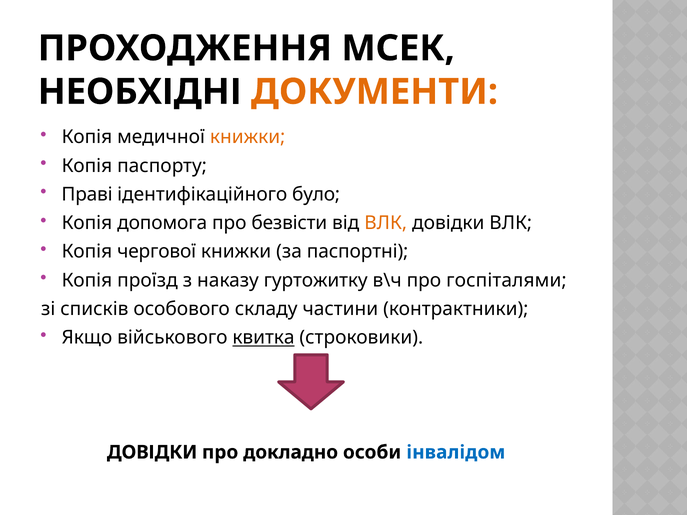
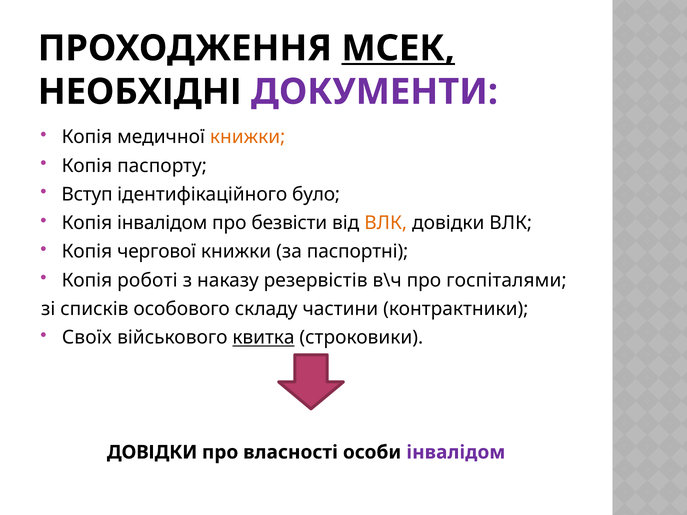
МСЕК underline: none -> present (398, 48)
ДОКУМЕНТИ colour: orange -> purple (374, 92)
Праві: Праві -> Вступ (87, 194)
Копія допомога: допомога -> інвалідом (162, 223)
проїзд: проїзд -> роботі (147, 280)
гуртожитку: гуртожитку -> резервістів (316, 280)
Якщо: Якщо -> Своїх (87, 338)
докладно: докладно -> власності (291, 453)
інвалідом colour: blue -> purple (456, 453)
